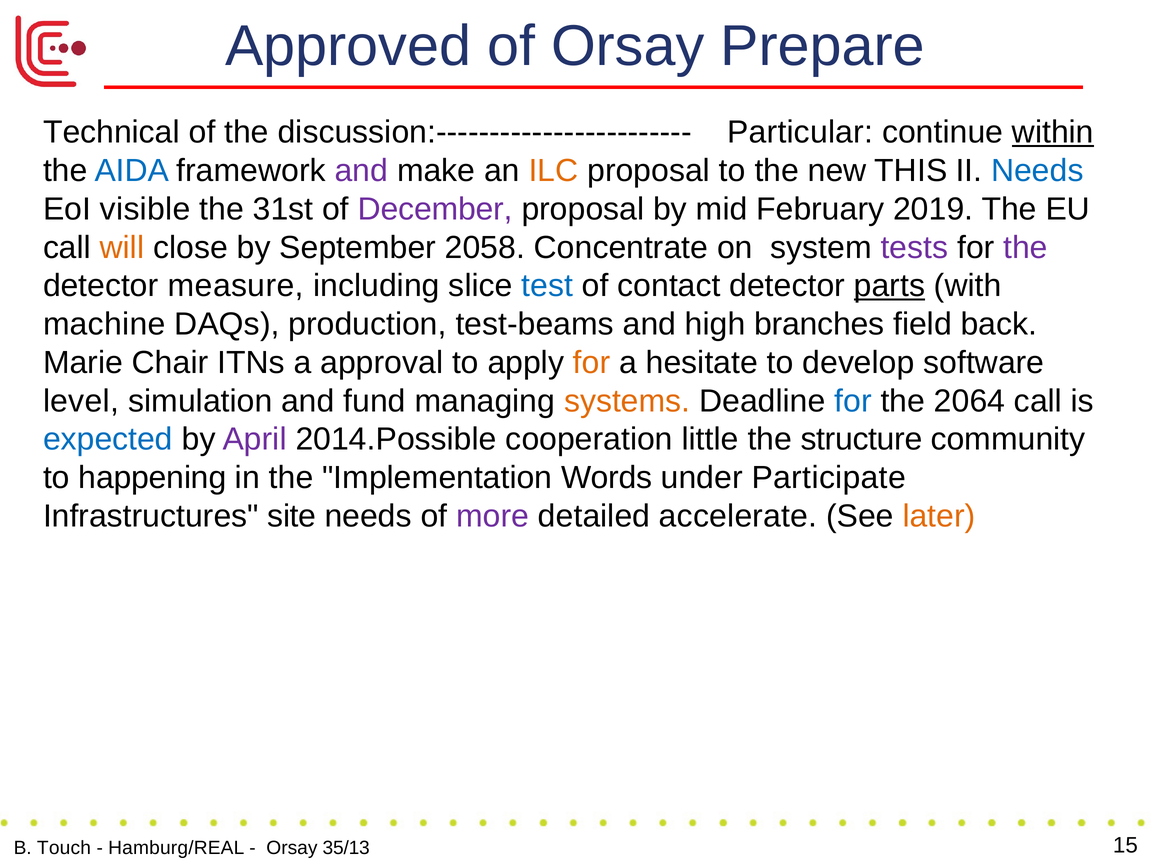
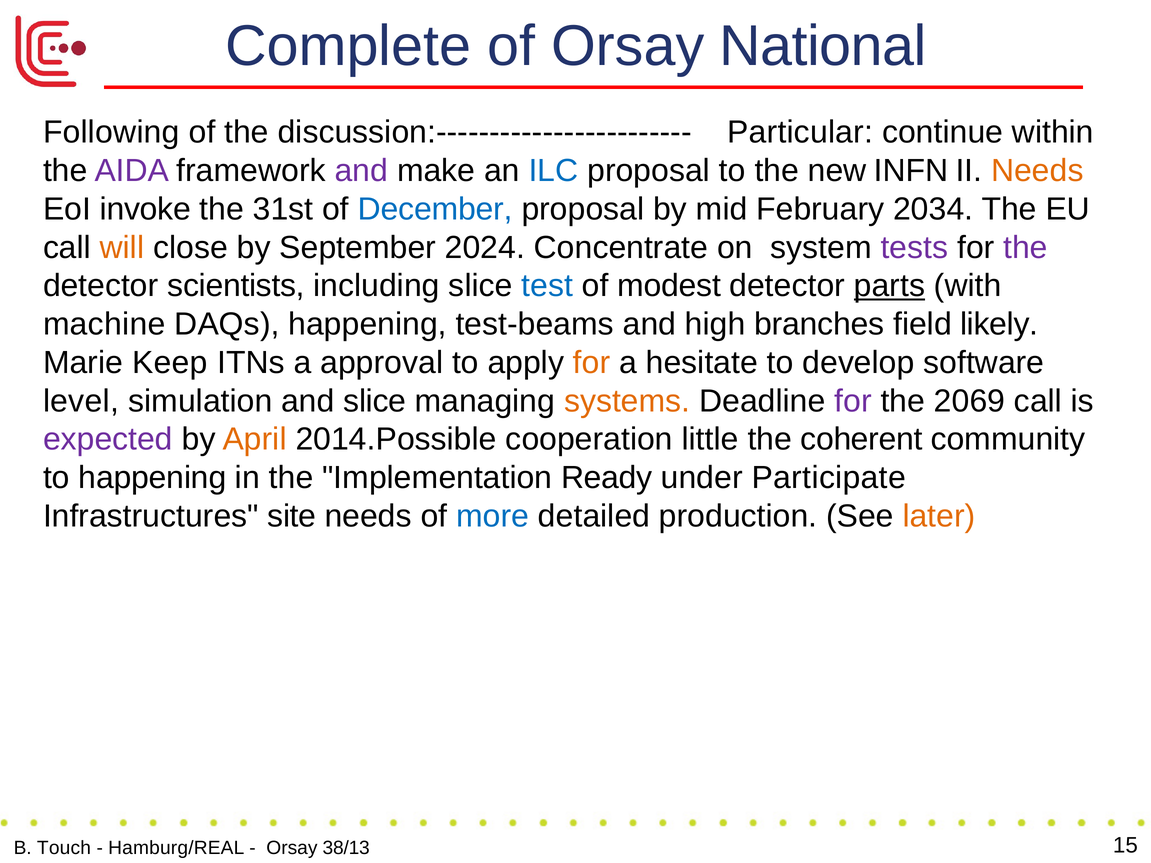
Approved: Approved -> Complete (348, 46)
Prepare: Prepare -> National (823, 46)
Technical: Technical -> Following (111, 132)
within underline: present -> none (1053, 132)
AIDA colour: blue -> purple (132, 171)
ILC colour: orange -> blue (554, 171)
THIS: THIS -> INFN (911, 171)
Needs colour: blue -> orange (1037, 171)
visible: visible -> invoke (145, 209)
December colour: purple -> blue (435, 209)
2019: 2019 -> 2034 (933, 209)
2058: 2058 -> 2024 (485, 248)
measure: measure -> scientists (236, 286)
contact: contact -> modest (669, 286)
DAQs production: production -> happening (368, 324)
back: back -> likely (999, 324)
Chair: Chair -> Keep (170, 363)
and fund: fund -> slice (375, 401)
for colour: blue -> purple (853, 401)
2064: 2064 -> 2069 (970, 401)
expected colour: blue -> purple (108, 439)
April colour: purple -> orange (255, 439)
structure: structure -> coherent (861, 439)
Words: Words -> Ready (607, 478)
more colour: purple -> blue (493, 516)
accelerate: accelerate -> production (738, 516)
35/13: 35/13 -> 38/13 (346, 848)
